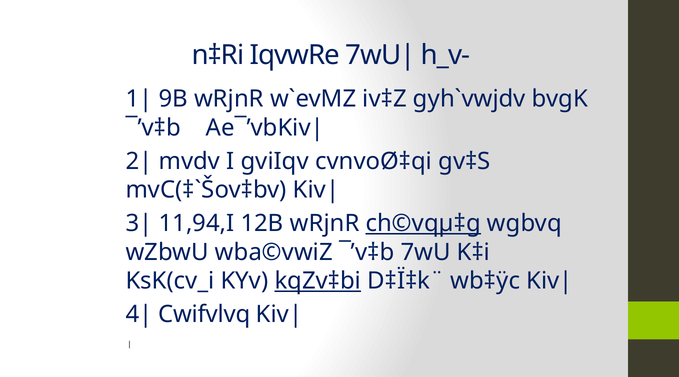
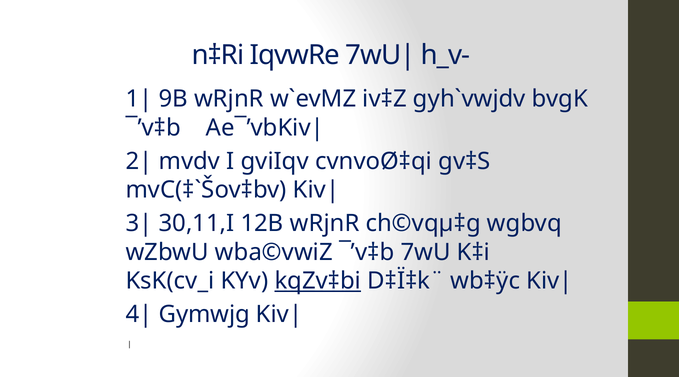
11,94,I: 11,94,I -> 30,11,I (197, 224)
ch©vqµ‡g underline: present -> none (423, 224)
Cwifvlvq: Cwifvlvq -> Gymwjg (204, 315)
